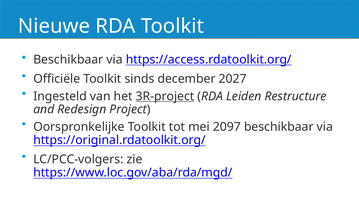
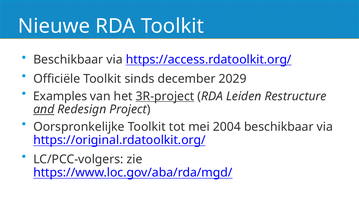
2027: 2027 -> 2029 (233, 79)
Ingesteld: Ingesteld -> Examples (60, 96)
and underline: none -> present (44, 109)
2097: 2097 -> 2004 (227, 127)
